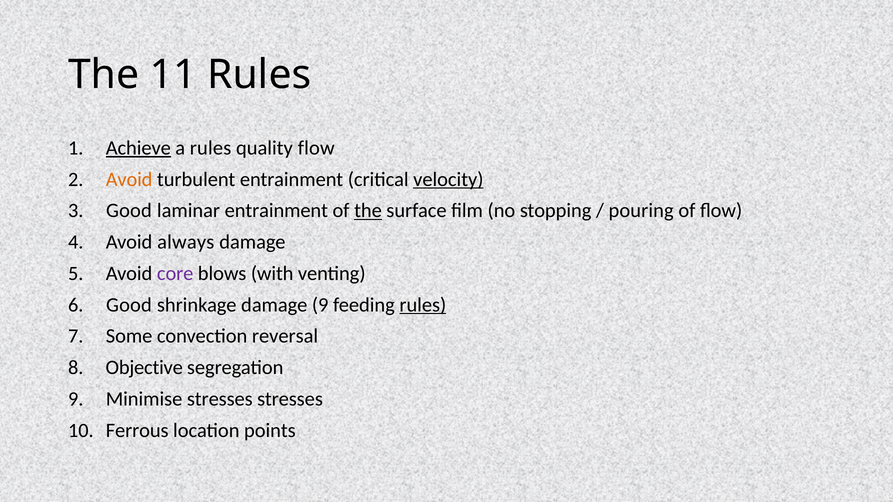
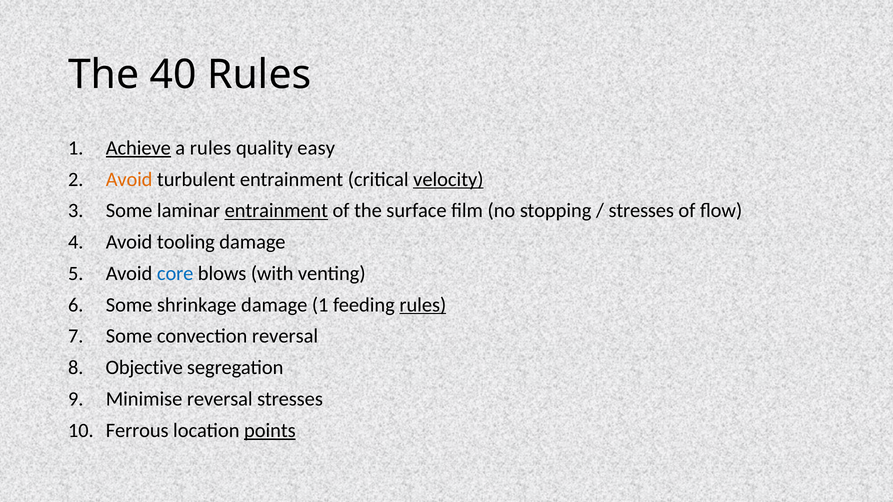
11: 11 -> 40 (173, 75)
quality flow: flow -> easy (316, 148)
Good: Good -> Some (129, 211)
entrainment underline: none -> present (276, 211)
the underline: present -> none (368, 211)
pouring: pouring -> stresses (641, 211)
always: always -> tooling (186, 242)
core colour: purple -> blue (175, 274)
Good: Good -> Some (129, 305)
damage 9: 9 -> 1 (320, 305)
Minimise stresses: stresses -> reversal (220, 399)
points underline: none -> present (270, 431)
